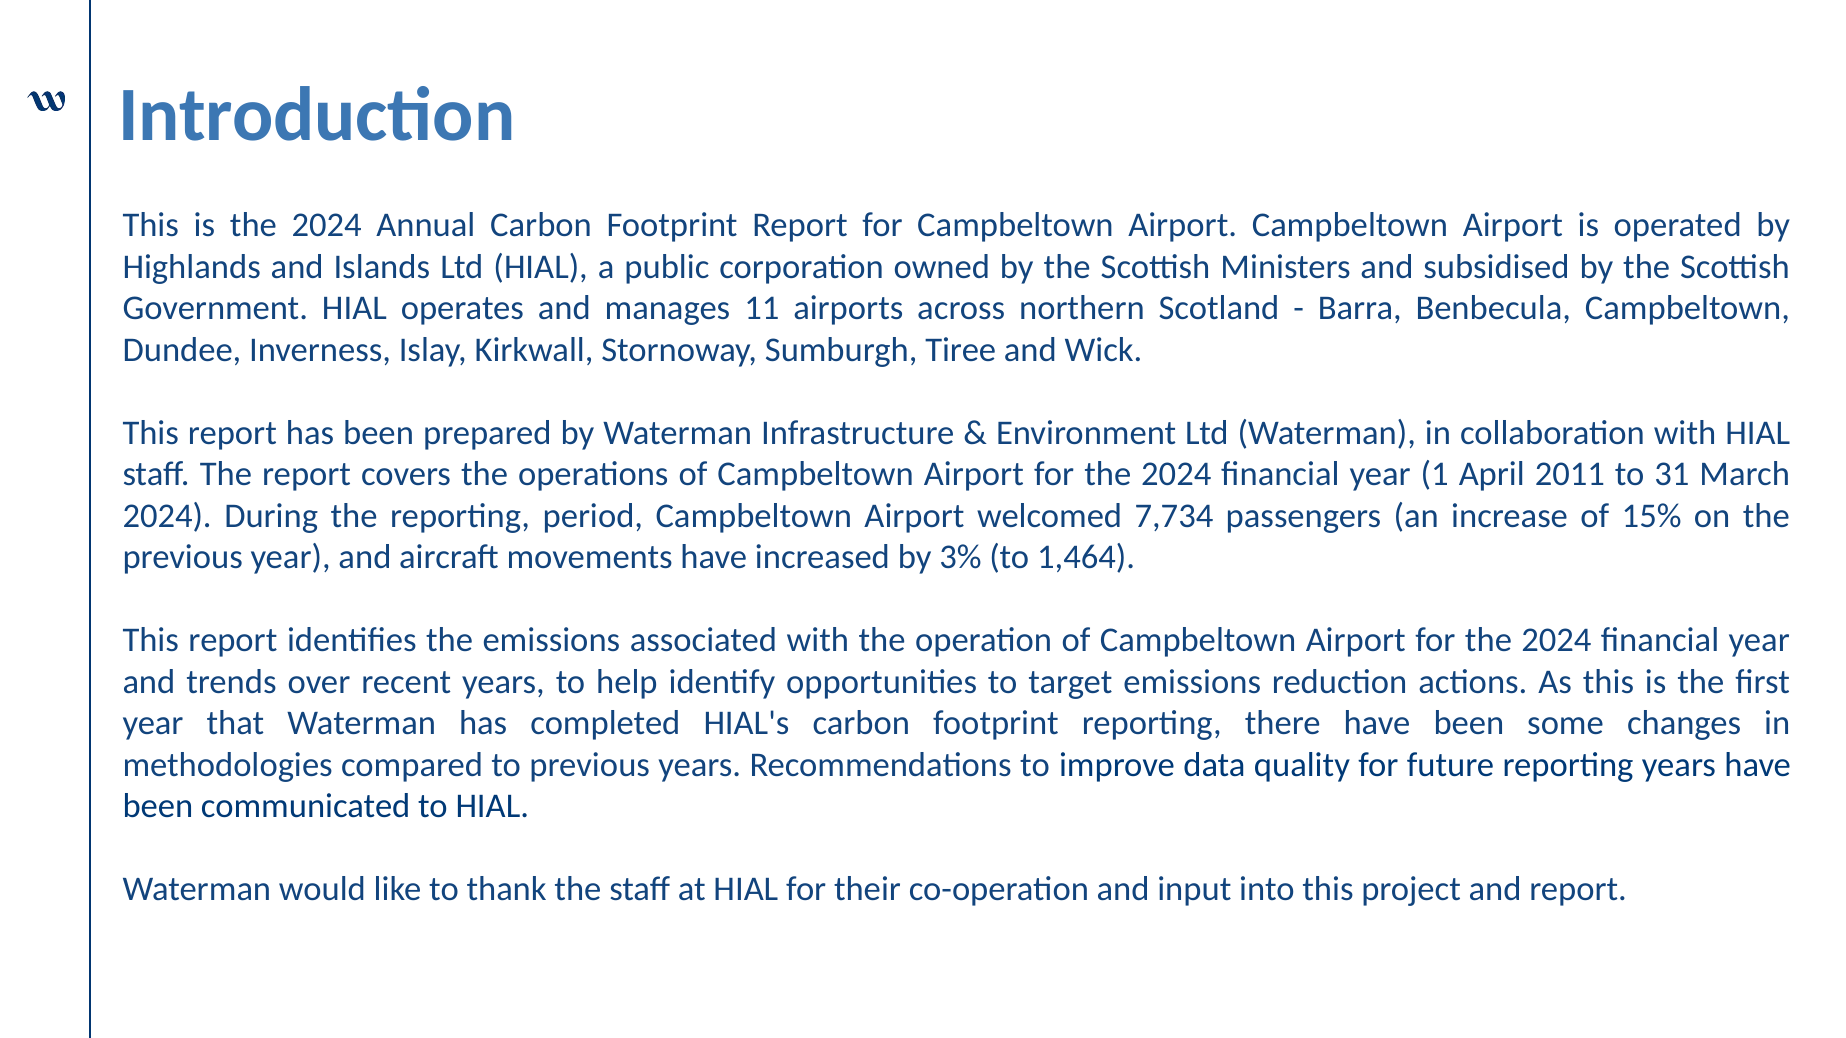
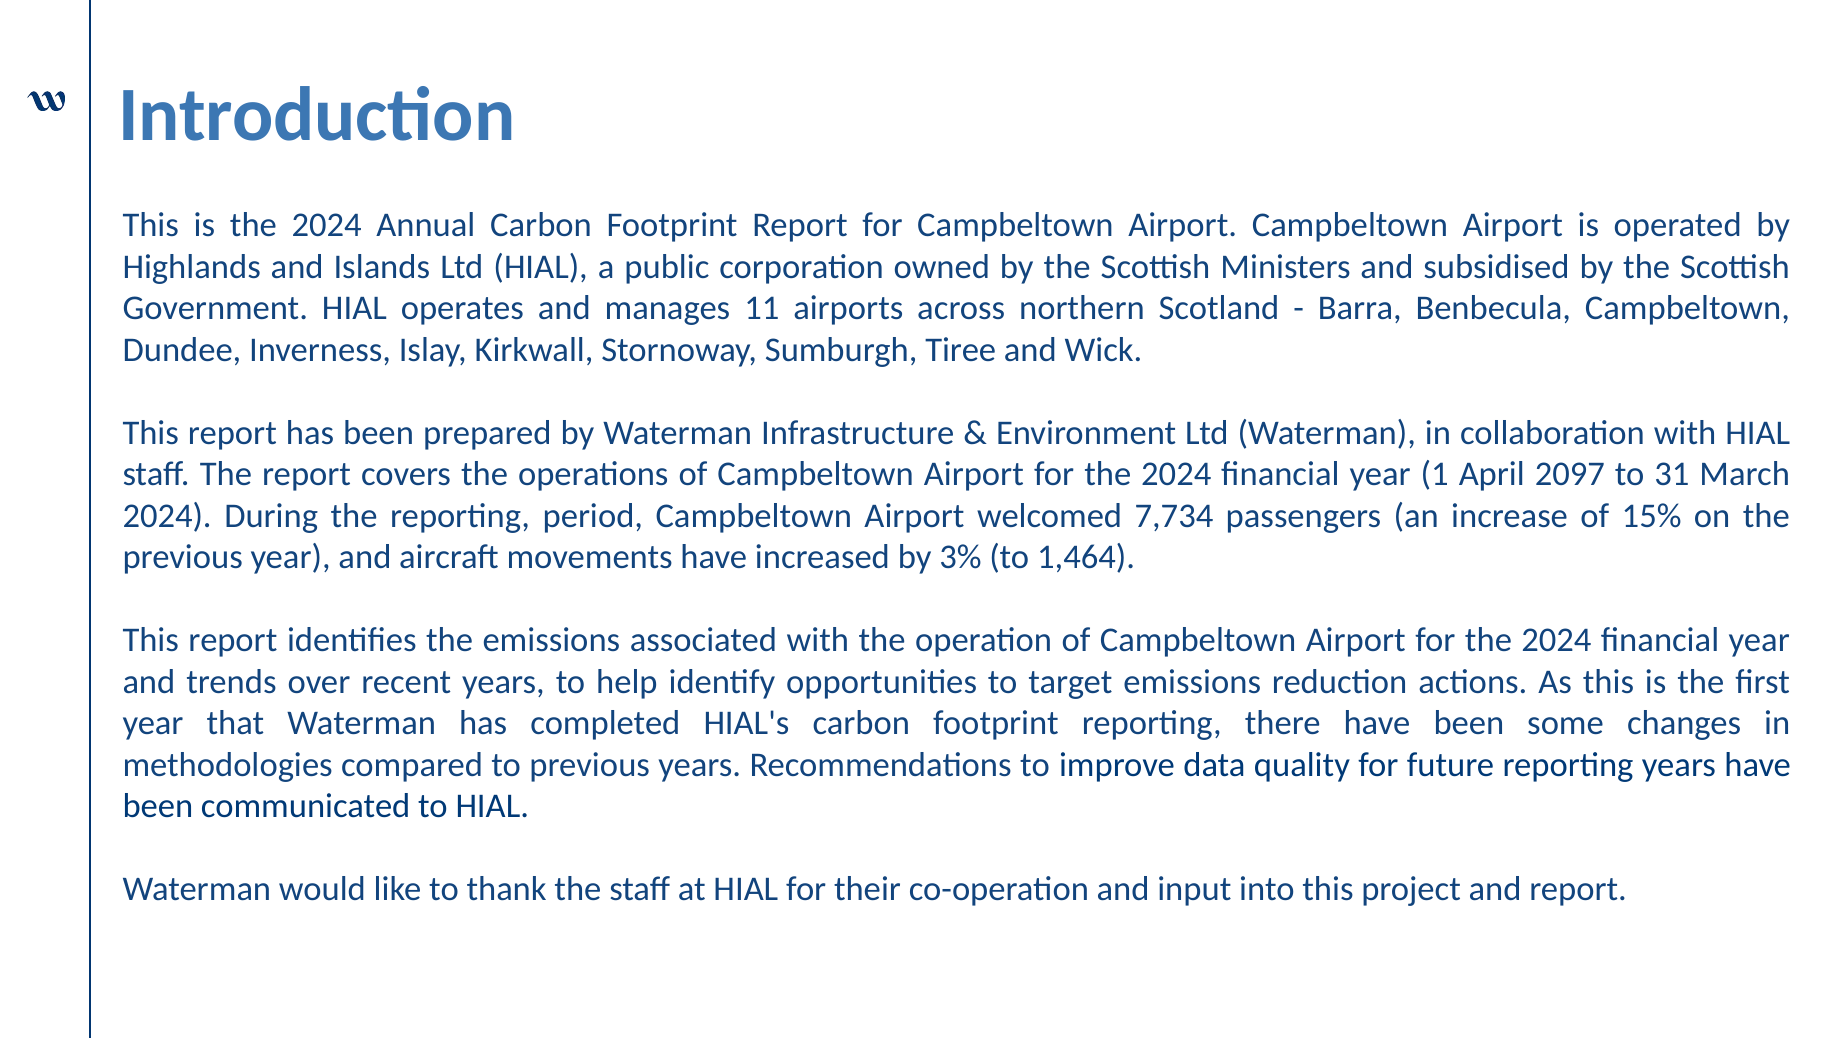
2011: 2011 -> 2097 (1570, 474)
